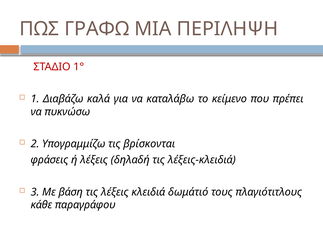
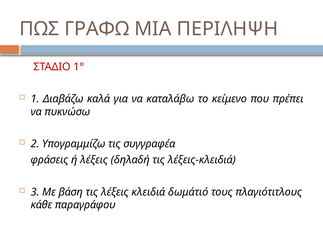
βρίσκονται: βρίσκονται -> συγγραφέα (149, 144)
